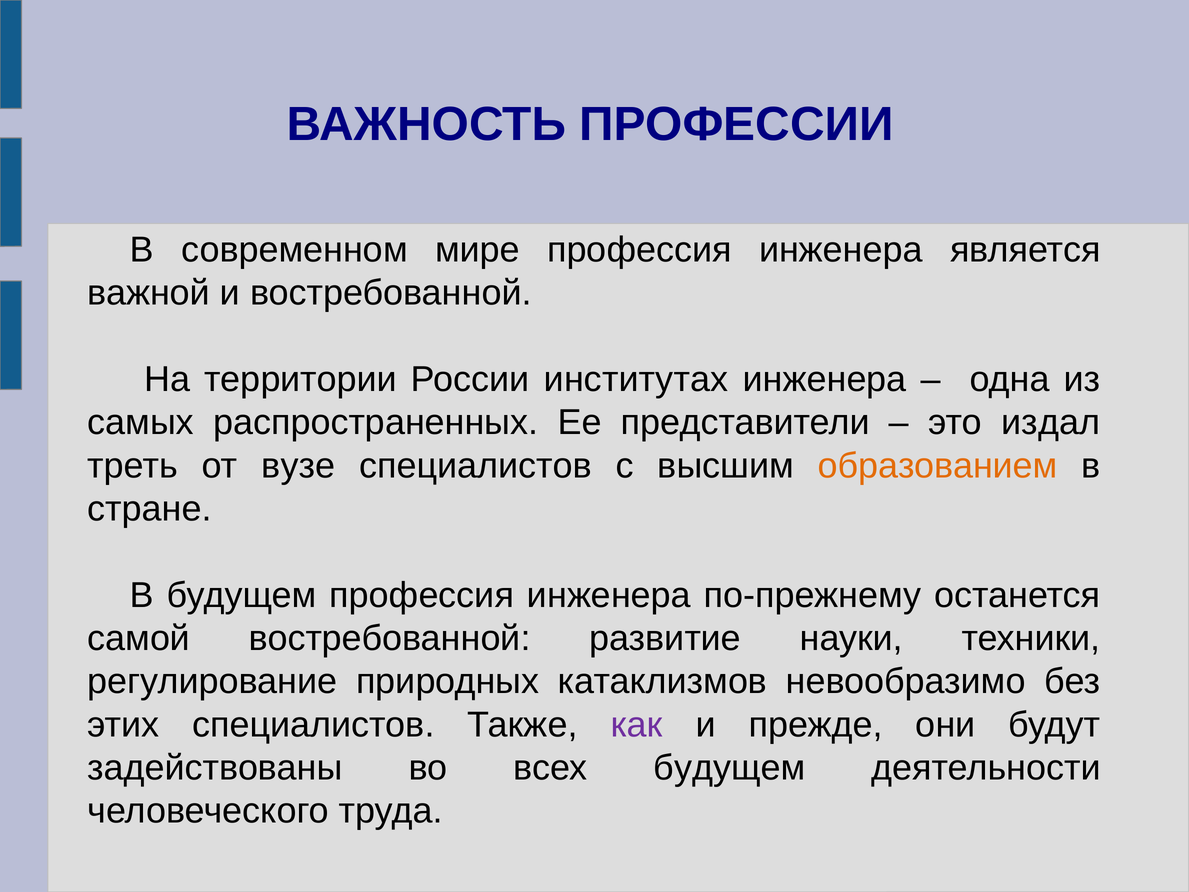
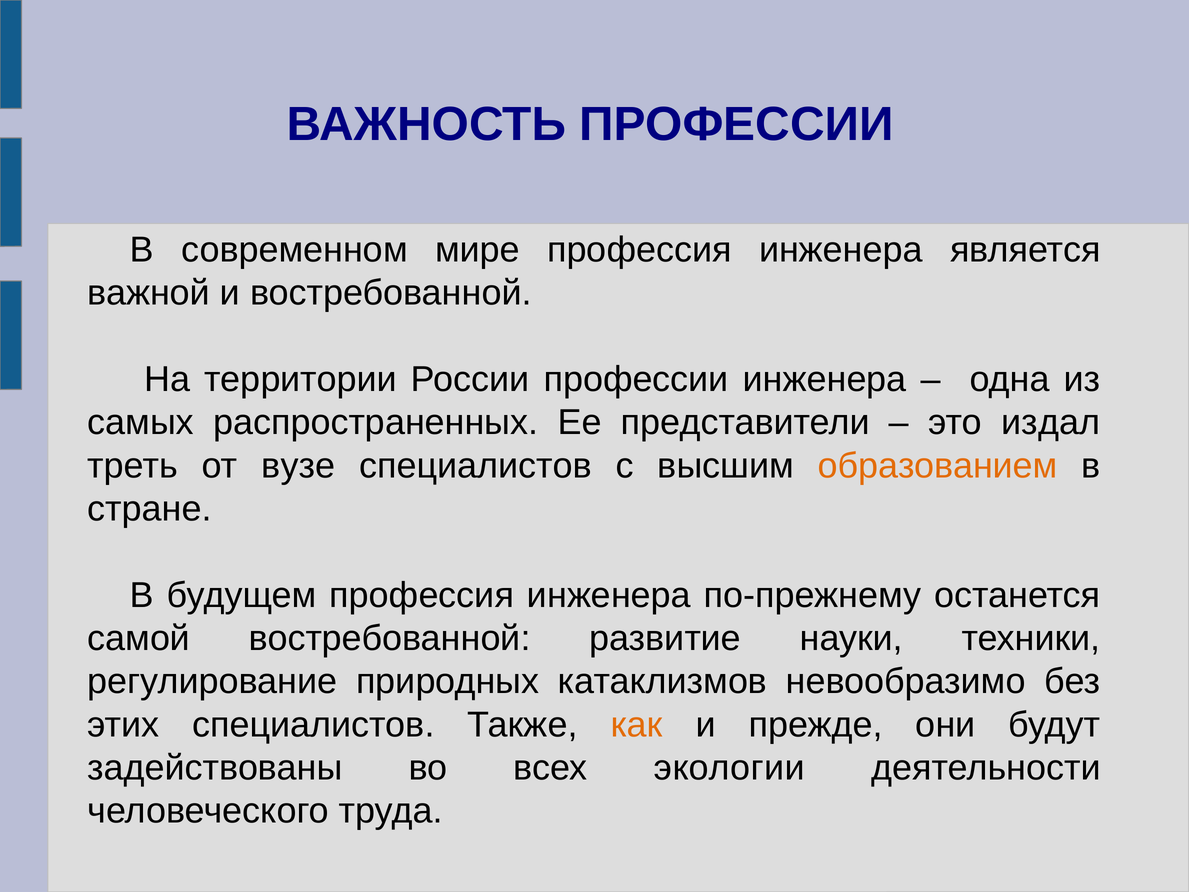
России институтах: институтах -> профессии (636, 379)
как colour: purple -> orange (637, 724)
всех будущем: будущем -> экологии (729, 768)
